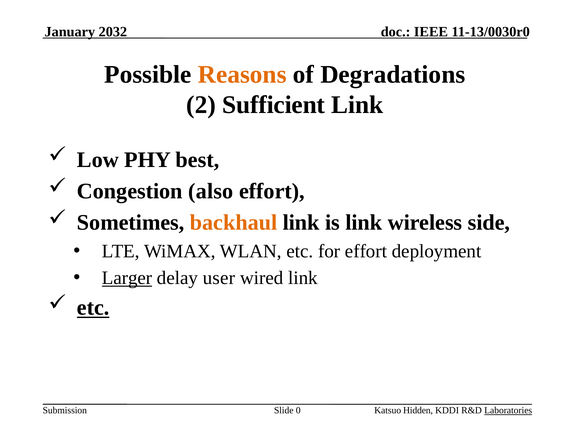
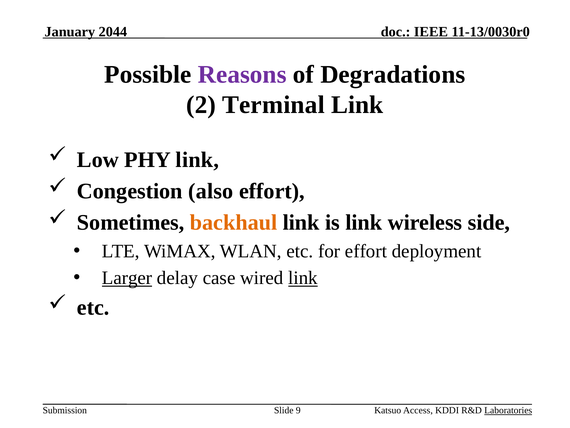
2032: 2032 -> 2044 (113, 32)
Reasons colour: orange -> purple (242, 74)
Sufficient: Sufficient -> Terminal (273, 105)
PHY best: best -> link (197, 160)
user: user -> case (219, 278)
link underline: none -> present (303, 278)
etc underline: present -> none (93, 307)
0: 0 -> 9 (298, 410)
Hidden: Hidden -> Access (418, 410)
